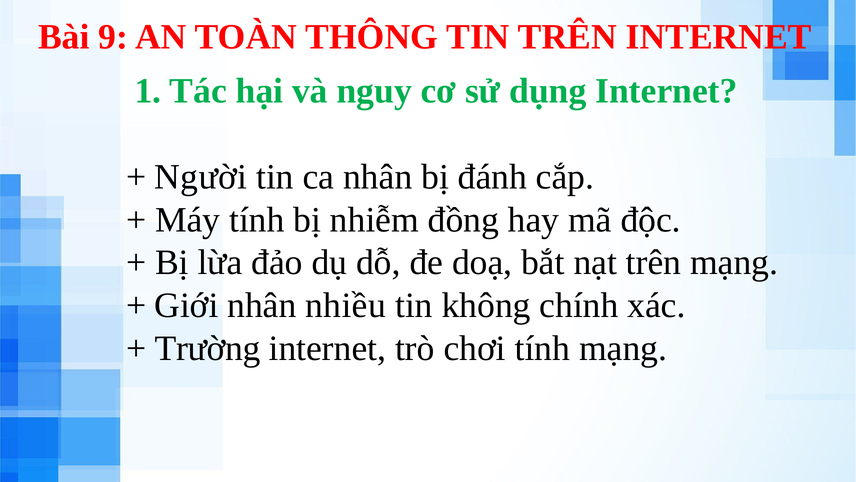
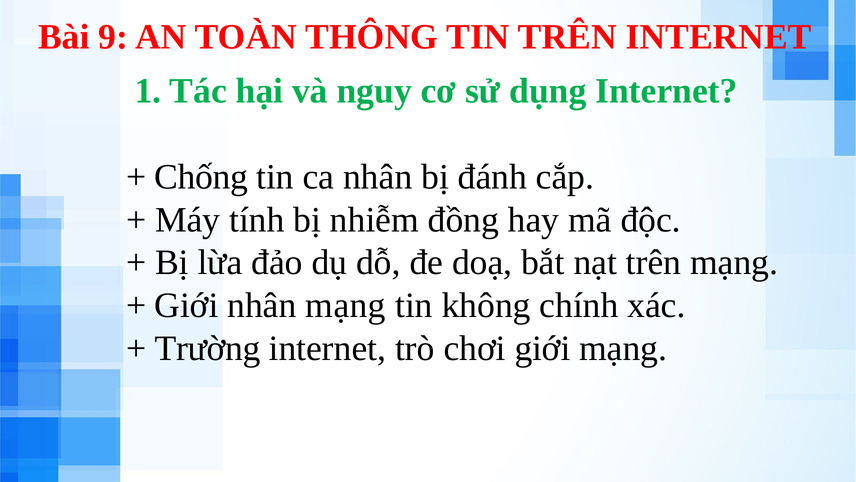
Người: Người -> Chống (201, 177)
nhân nhiều: nhiều -> mạng (346, 305)
chơi tính: tính -> giới (543, 348)
